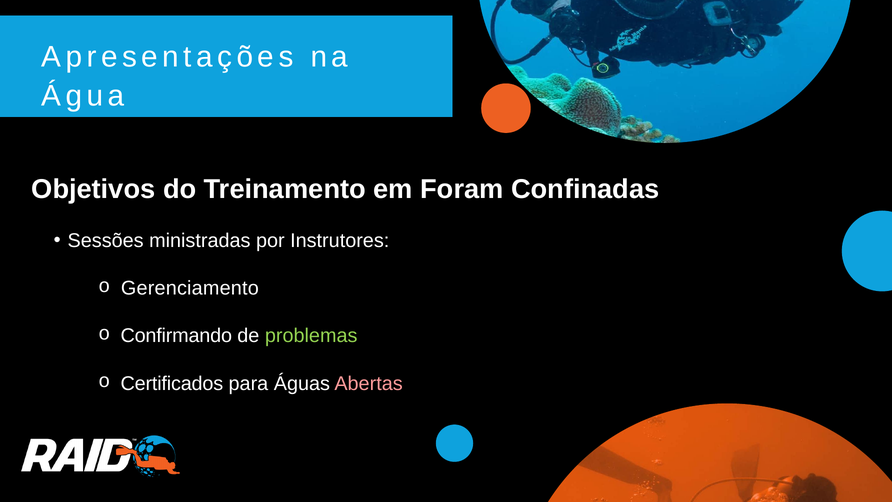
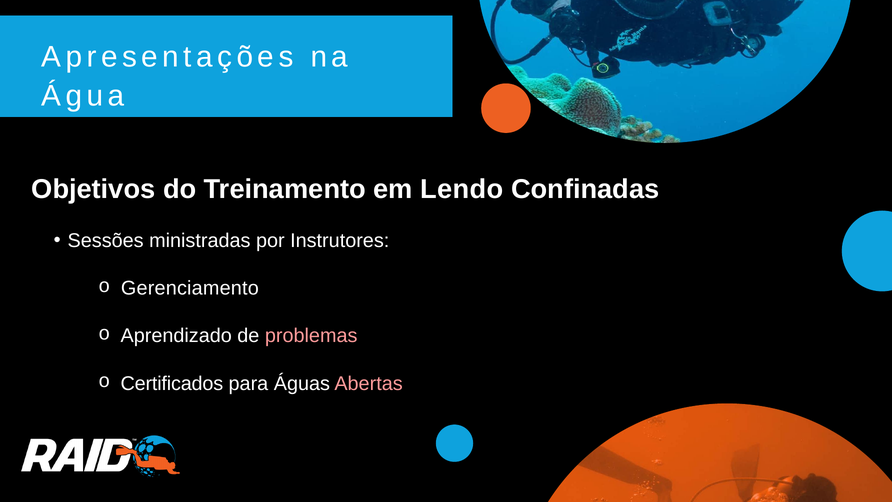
Foram: Foram -> Lendo (462, 189)
Confirmando: Confirmando -> Aprendizado (176, 336)
problemas colour: light green -> pink (311, 336)
